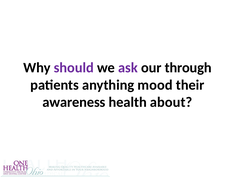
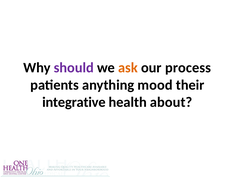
ask colour: purple -> orange (128, 67)
through: through -> process (188, 67)
awareness: awareness -> integrative (74, 102)
